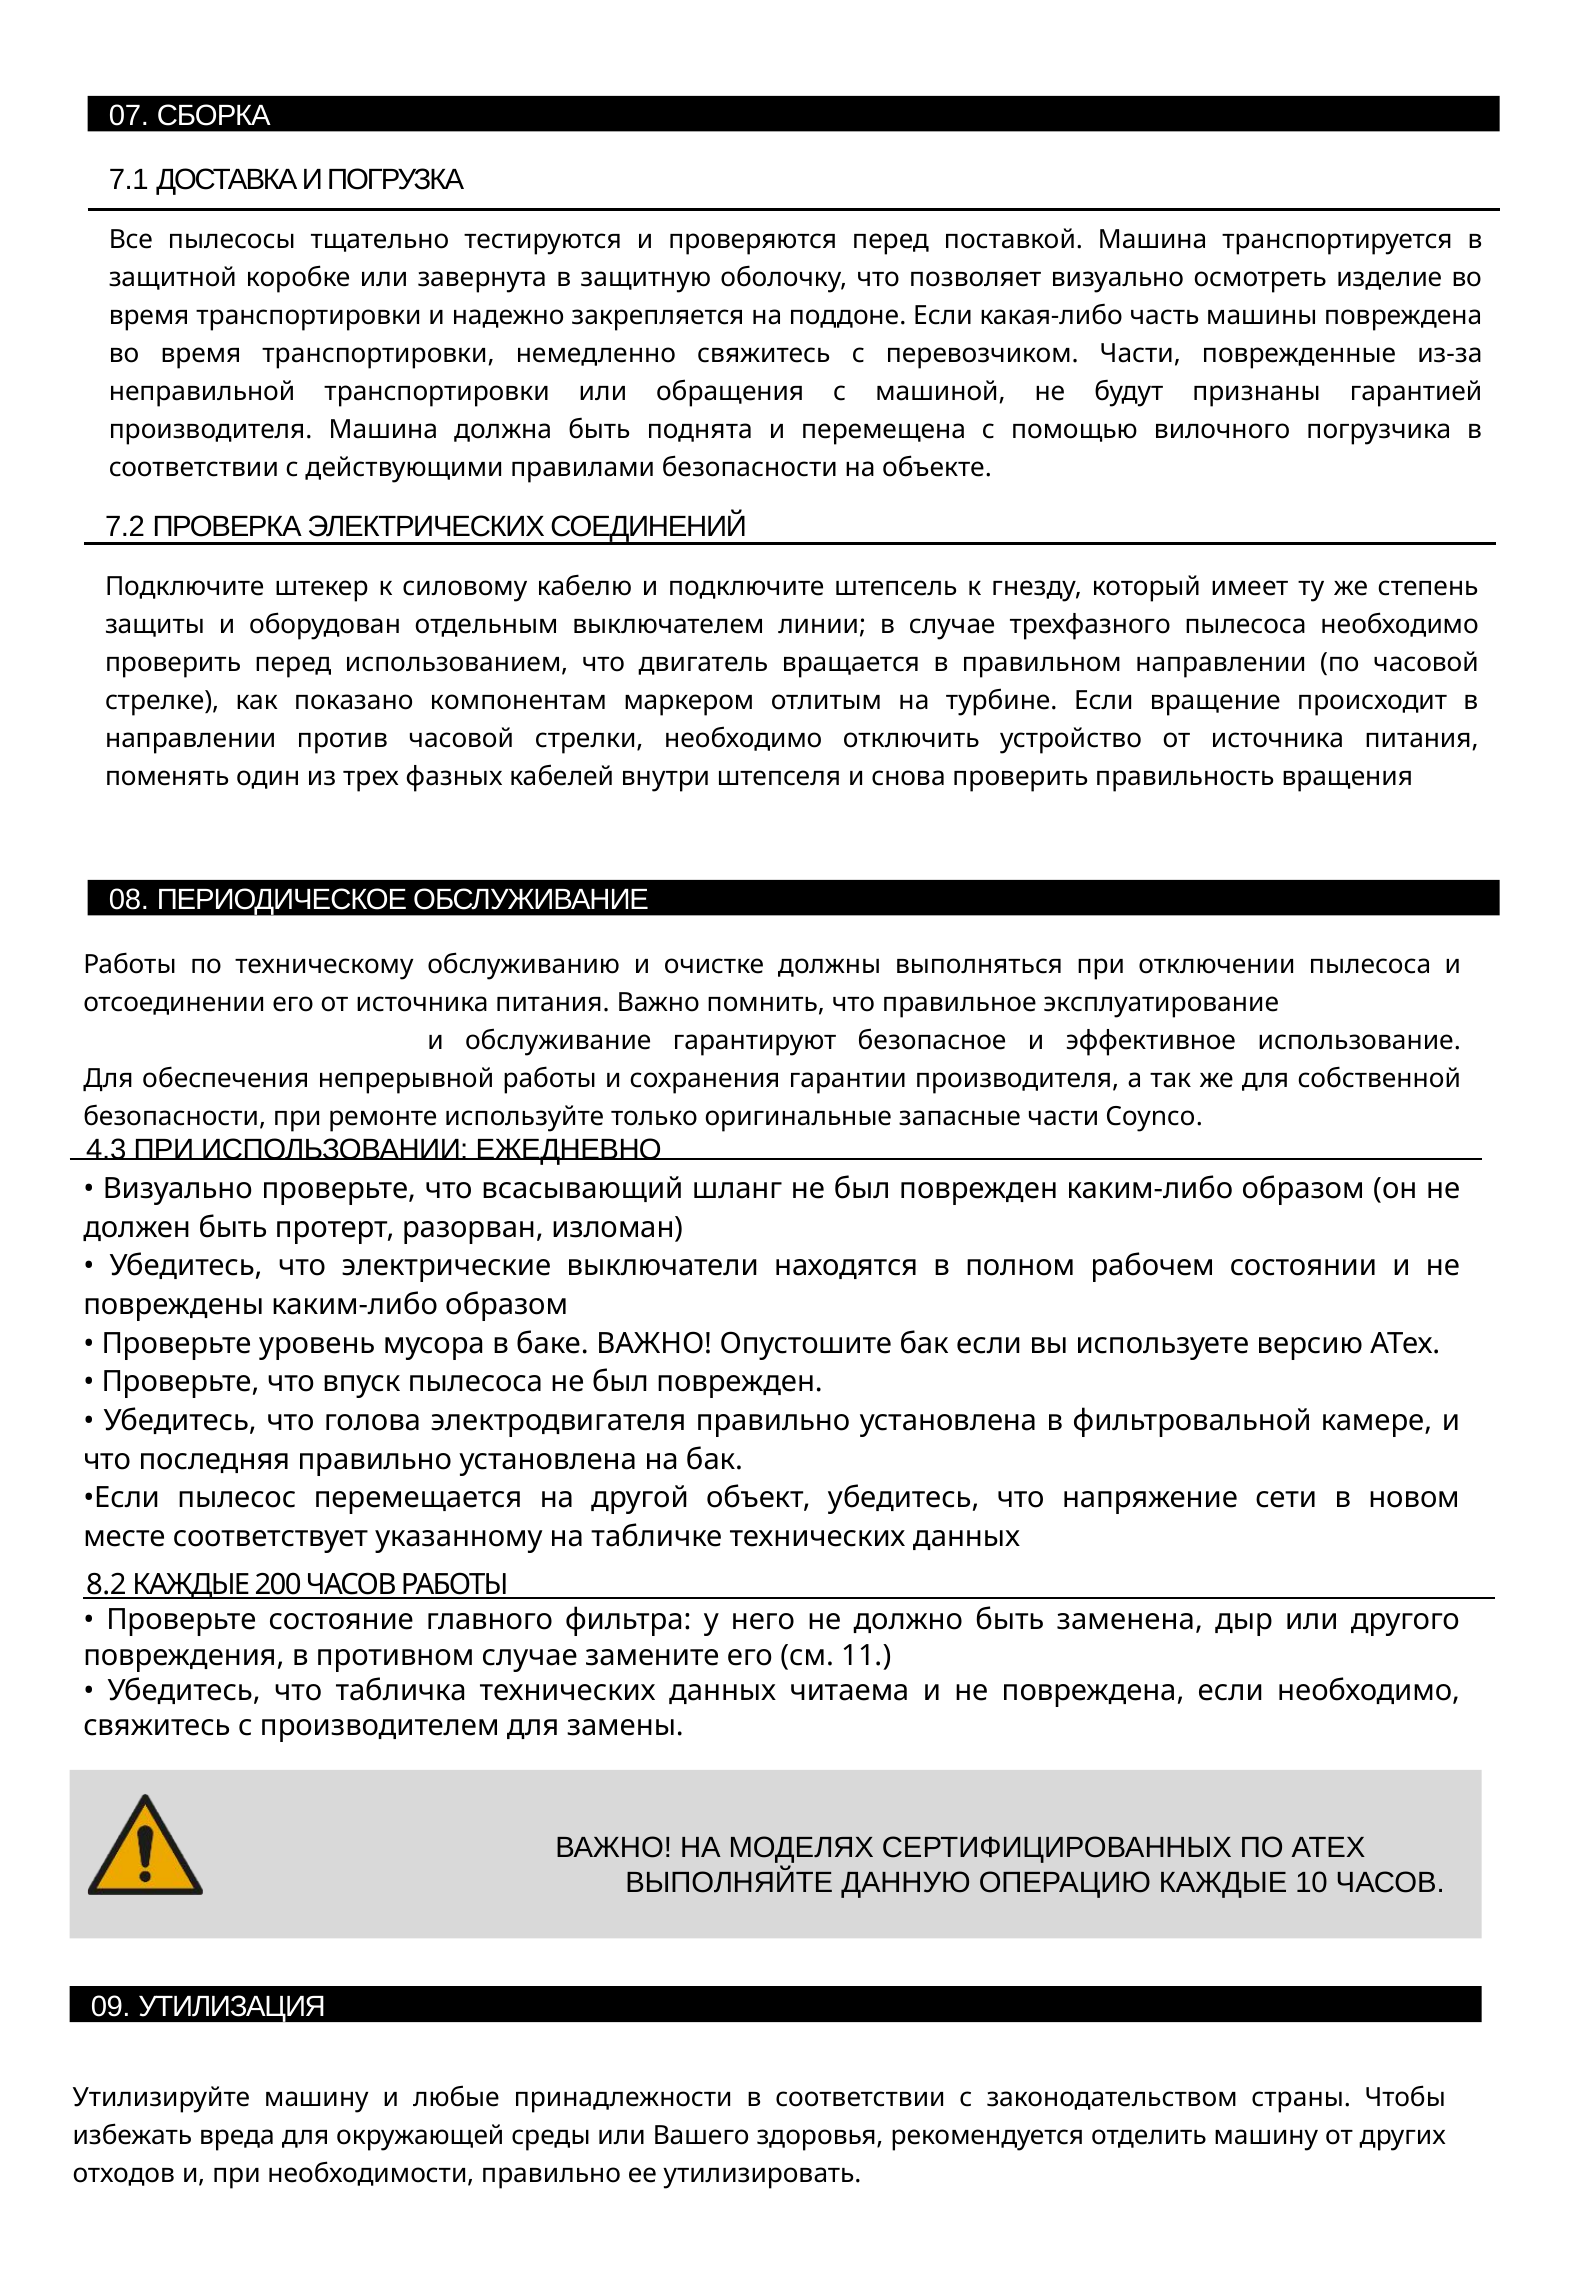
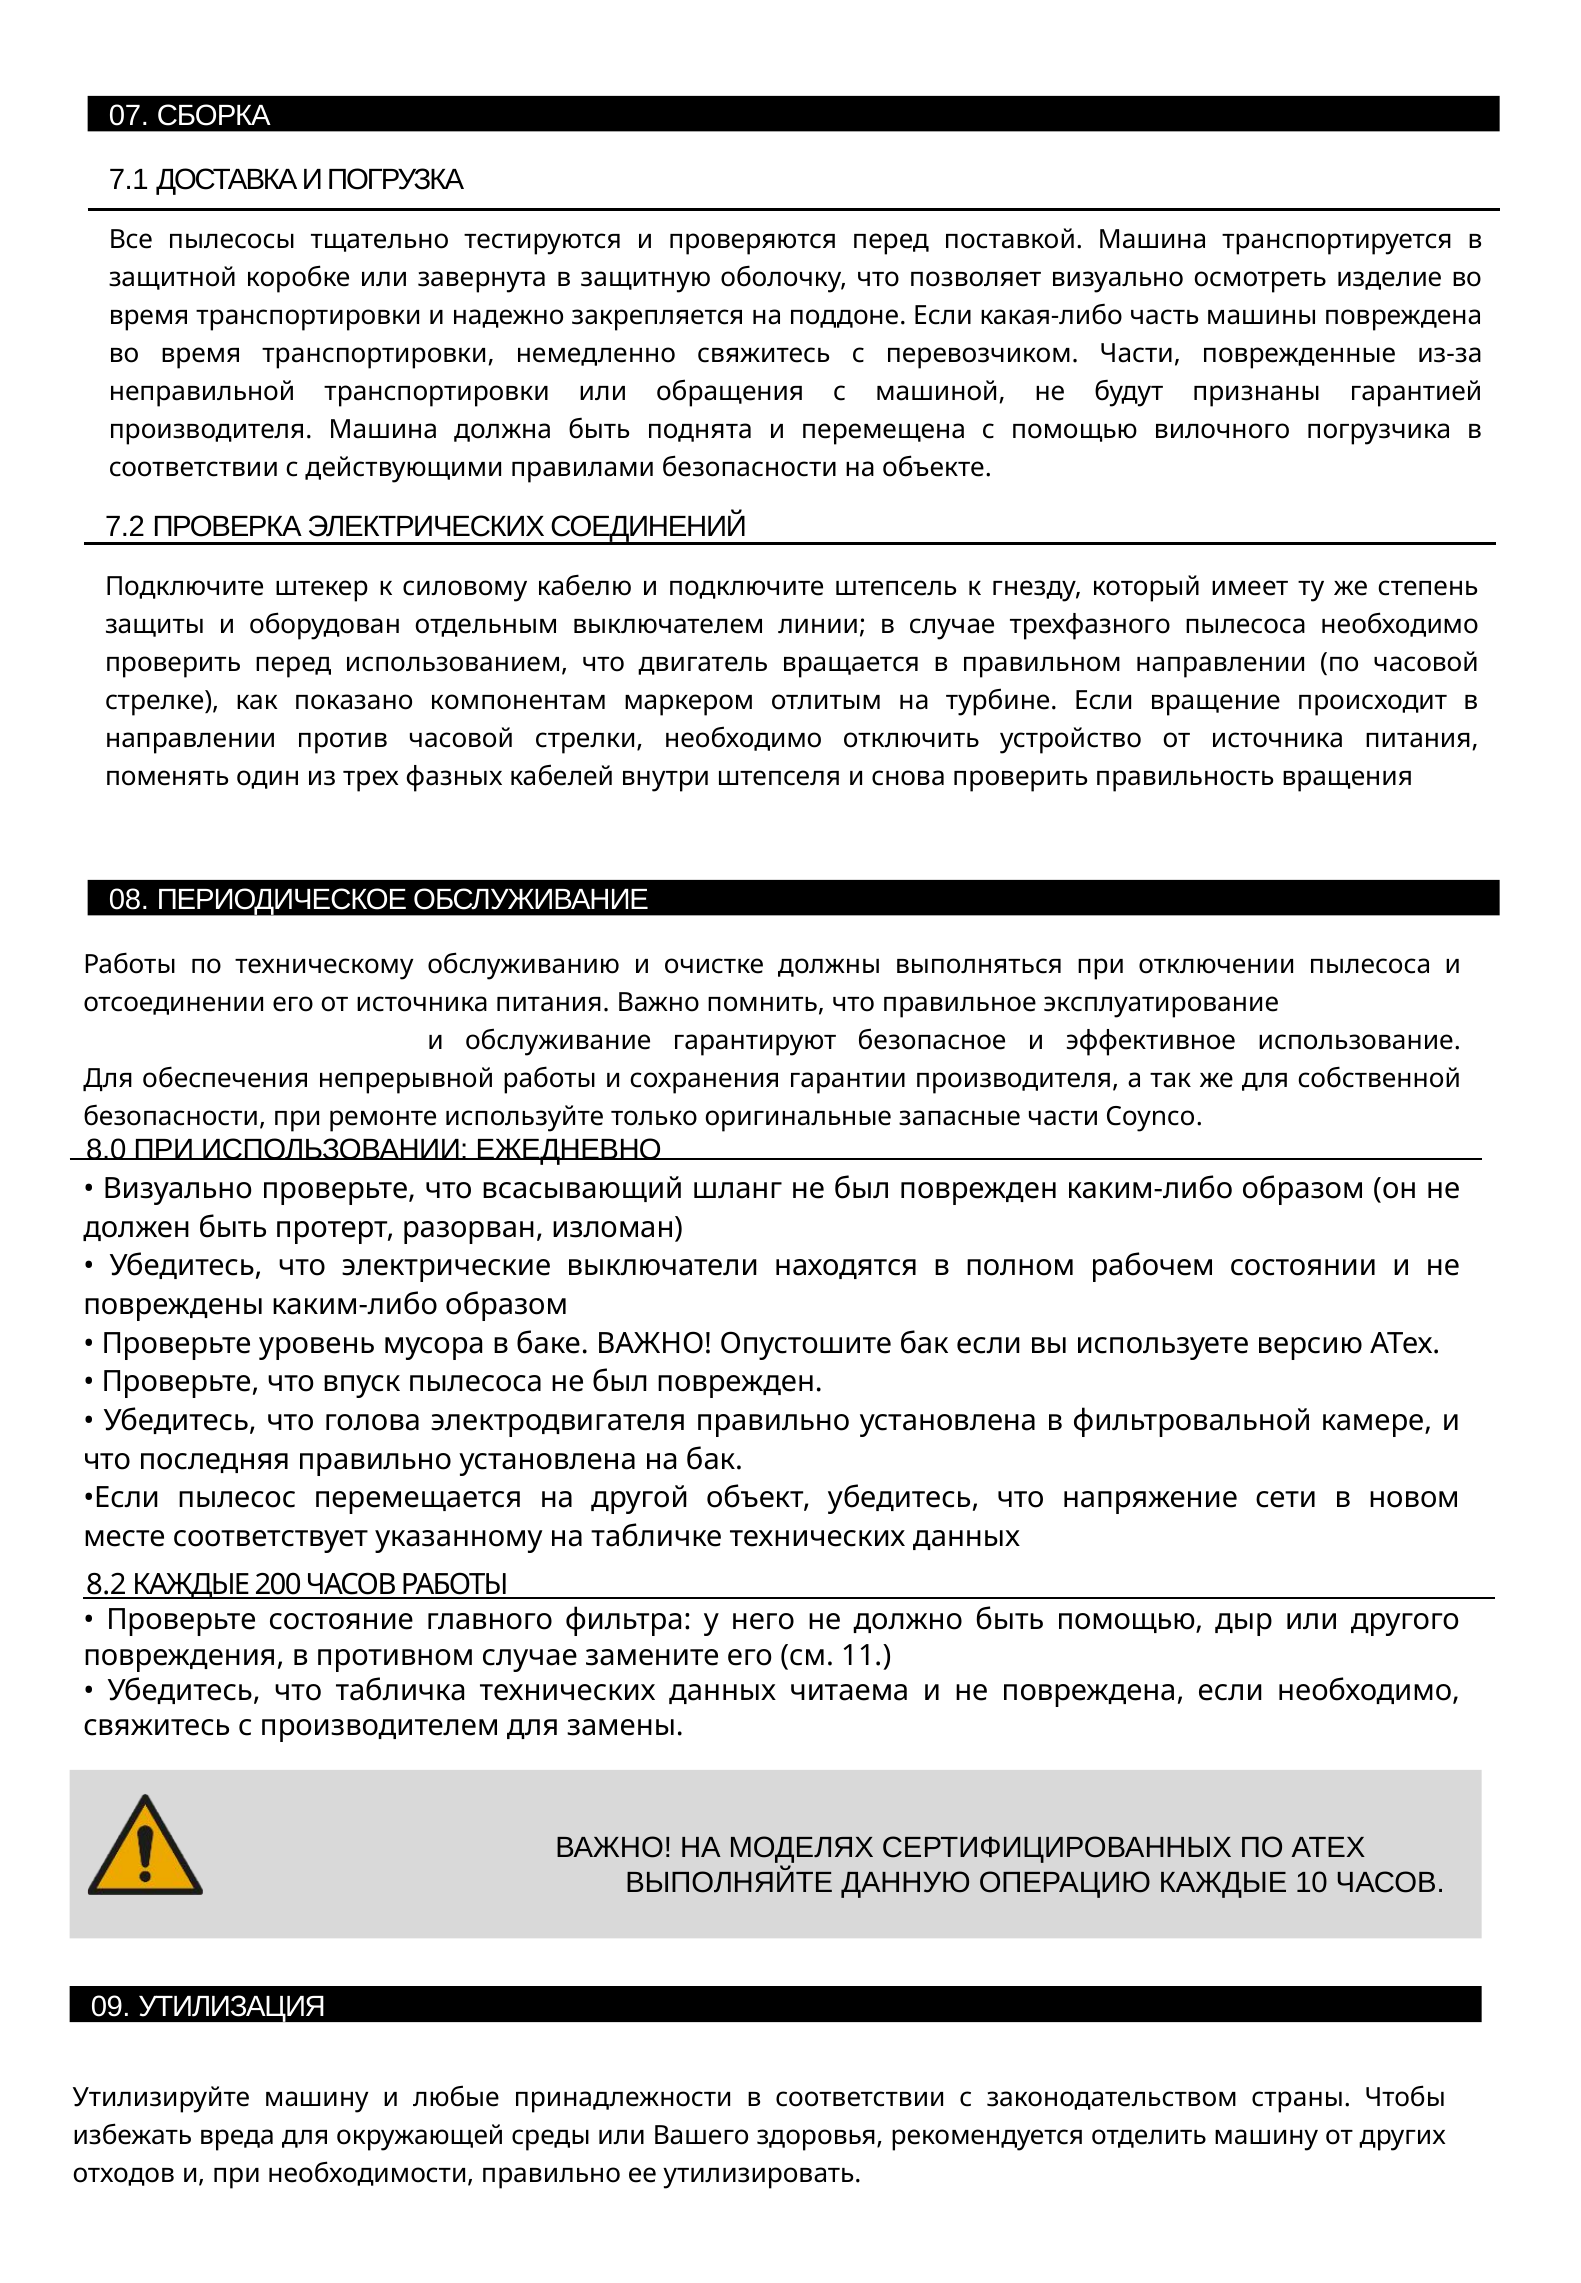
4.3: 4.3 -> 8.0 (106, 1150)
быть заменена: заменена -> помощью (1130, 1621)
